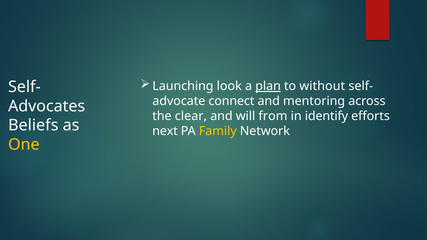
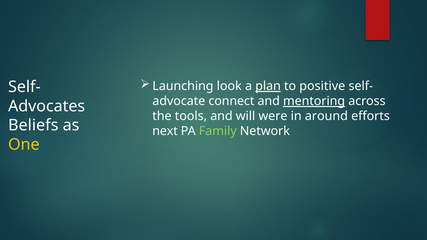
without: without -> positive (322, 86)
mentoring underline: none -> present (314, 101)
clear: clear -> tools (191, 116)
from: from -> were (273, 116)
identify: identify -> around (326, 116)
Family colour: yellow -> light green (218, 131)
